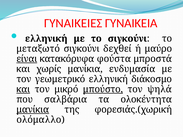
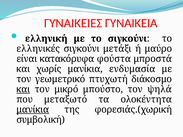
μεταξωτό: μεταξωτό -> ελληνικές (38, 49)
δεχθεί: δεχθεί -> μετάξι (117, 49)
είναι underline: present -> none (27, 59)
γεωμετρικό ελληνική: ελληνική -> πτυχωτή (108, 79)
μπούστο underline: present -> none (103, 89)
σαλβάρια: σαλβάρια -> μεταξωτό (66, 100)
ολόμαλλο: ολόμαλλο -> συμβολική (41, 120)
